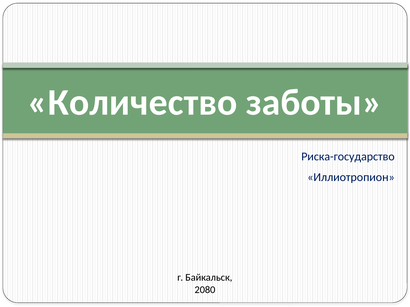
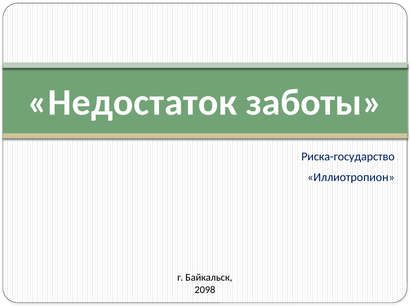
Количество: Количество -> Недостаток (132, 103)
2080: 2080 -> 2098 (205, 290)
